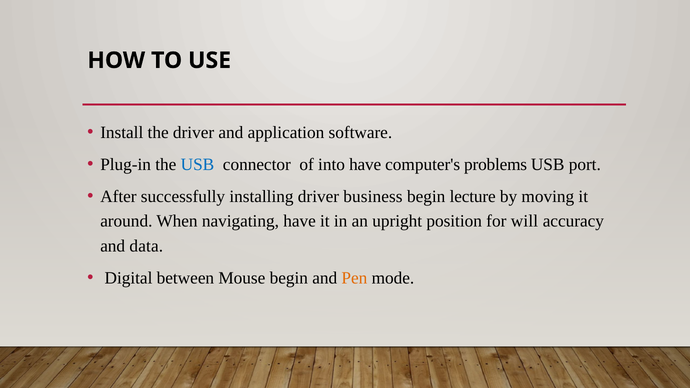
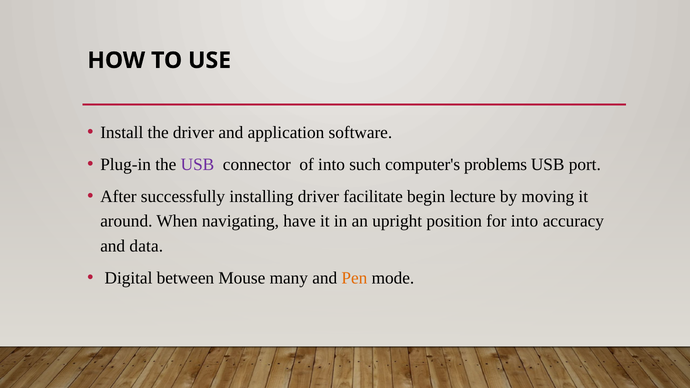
USB colour: blue -> purple (197, 164)
into have: have -> such (365, 164)
business: business -> facilitate (373, 196)
for will: will -> into (524, 221)
Mouse begin: begin -> many (289, 278)
